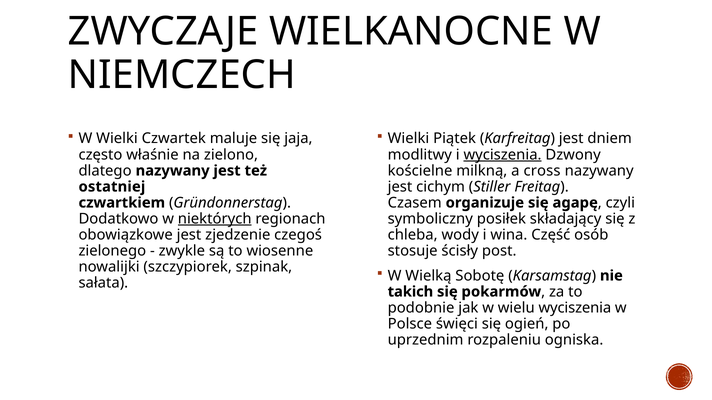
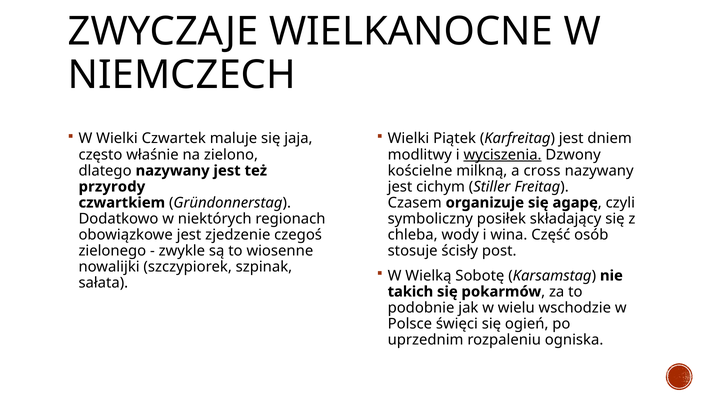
ostatniej: ostatniej -> przyrody (112, 187)
niektórych underline: present -> none (215, 219)
wielu wyciszenia: wyciszenia -> wschodzie (575, 308)
